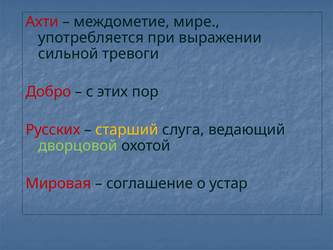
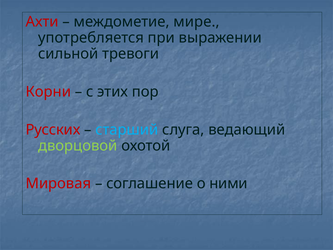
Добро: Добро -> Корни (48, 92)
старший colour: yellow -> light blue (127, 130)
устар: устар -> ними (228, 183)
